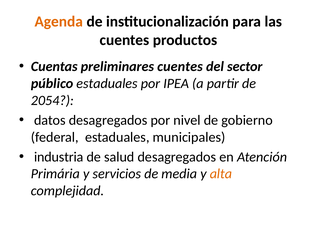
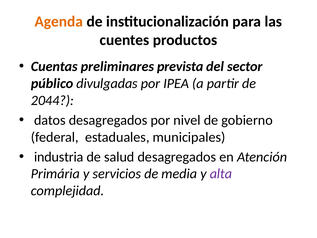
preliminares cuentes: cuentes -> prevista (180, 67)
público estaduales: estaduales -> divulgadas (107, 83)
2054: 2054 -> 2044 (52, 100)
alta colour: orange -> purple (221, 174)
